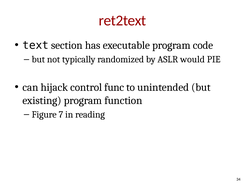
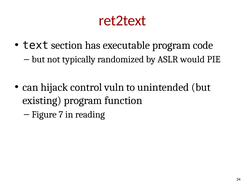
func: func -> vuln (114, 87)
